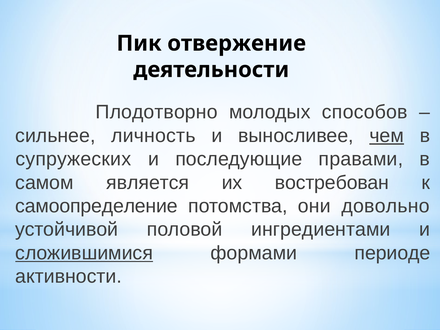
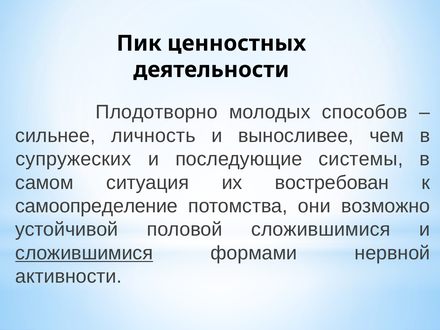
отвержение: отвержение -> ценностных (237, 43)
чем underline: present -> none (387, 136)
правами: правами -> системы (361, 159)
является: является -> ситуация (148, 183)
довольно: довольно -> возможно (386, 206)
половой ингредиентами: ингредиентами -> сложившимися (321, 230)
периоде: периоде -> нервной (392, 253)
